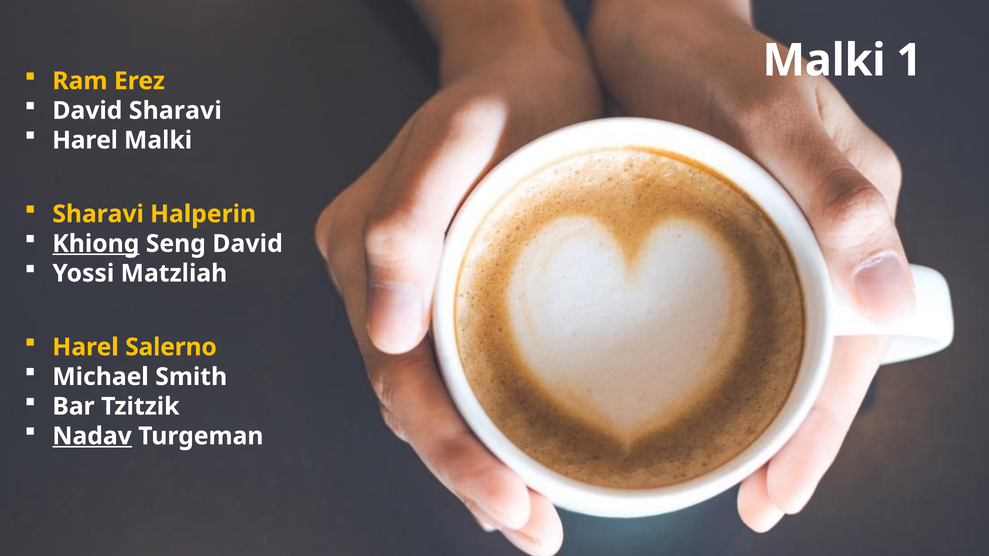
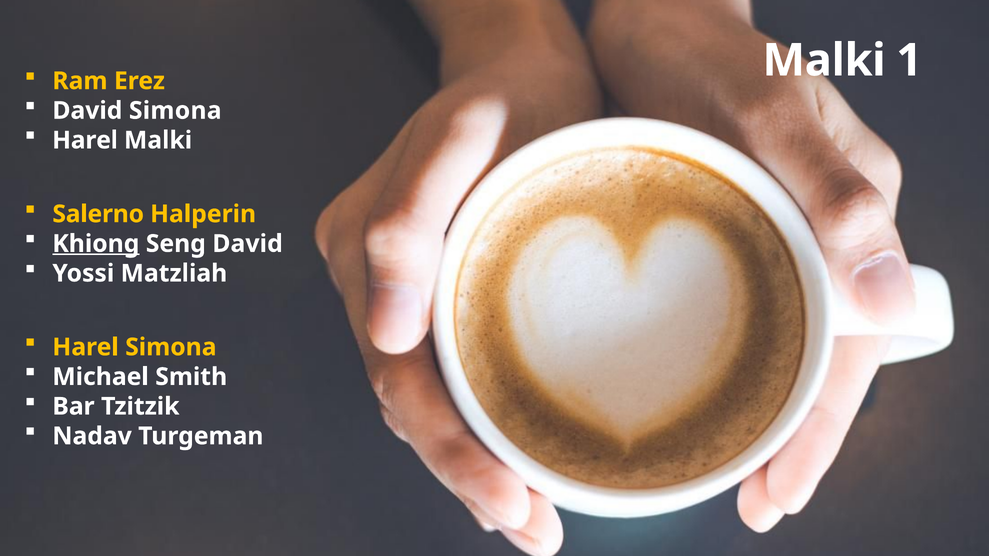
David Sharavi: Sharavi -> Simona (175, 111)
Sharavi: Sharavi -> Salerno (98, 214)
Harel Salerno: Salerno -> Simona (171, 347)
Nadav underline: present -> none (92, 436)
